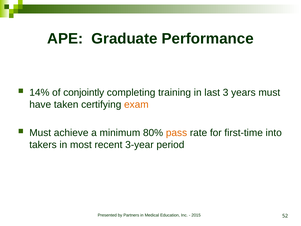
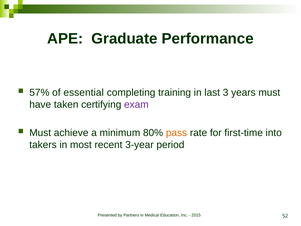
14%: 14% -> 57% (39, 93)
conjointly: conjointly -> essential (84, 93)
exam colour: orange -> purple (136, 105)
